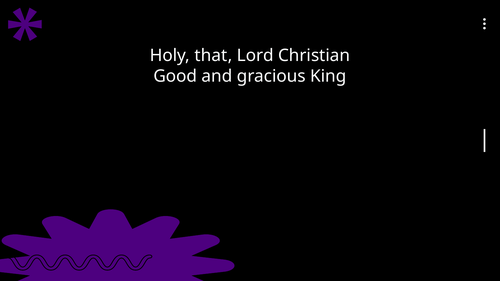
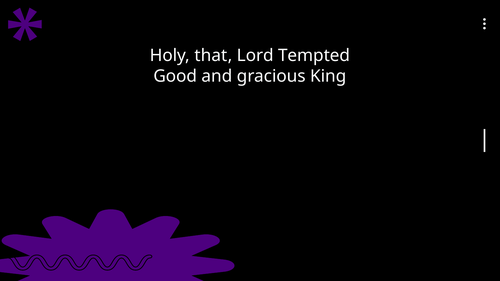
Christian: Christian -> Tempted (314, 56)
